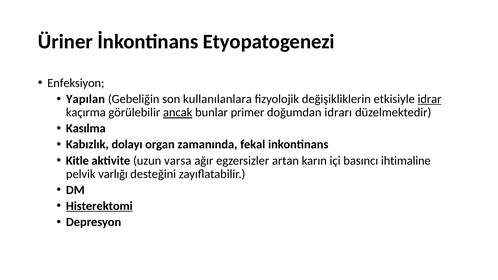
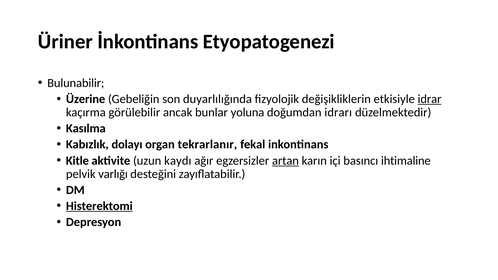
Enfeksiyon: Enfeksiyon -> Bulunabilir (76, 83)
Yapılan: Yapılan -> Üzerine (86, 99)
kullanılanlara: kullanılanlara -> duyarlılığında (217, 99)
ancak underline: present -> none (178, 113)
primer: primer -> yoluna (247, 113)
zamanında: zamanında -> tekrarlanır (207, 145)
varsa: varsa -> kaydı (178, 161)
artan underline: none -> present (285, 161)
